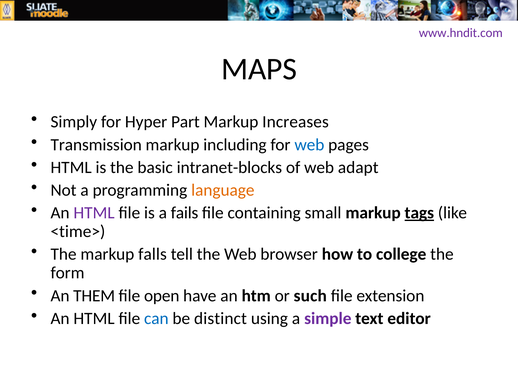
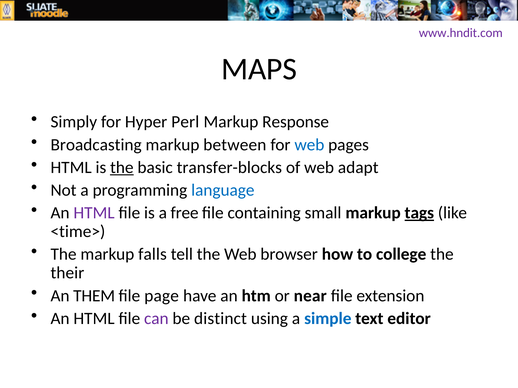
Part: Part -> Perl (185, 122)
Increases: Increases -> Response (296, 122)
Transmission: Transmission -> Broadcasting (96, 145)
including: including -> between (235, 145)
the underline: none -> present (122, 168)
intranet-blocks: intranet-blocks -> transfer-blocks (229, 168)
language colour: orange -> blue (223, 190)
fails: fails -> free (185, 213)
form: form -> their (67, 273)
open: open -> page (162, 296)
such: such -> near (310, 296)
can colour: blue -> purple (156, 319)
simple colour: purple -> blue (328, 319)
